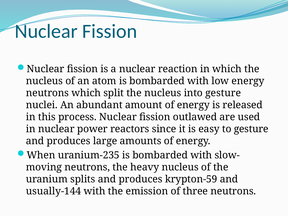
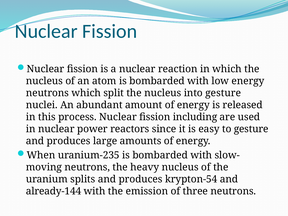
outlawed: outlawed -> including (195, 117)
krypton-59: krypton-59 -> krypton-54 (191, 179)
usually-144: usually-144 -> already-144 (54, 191)
